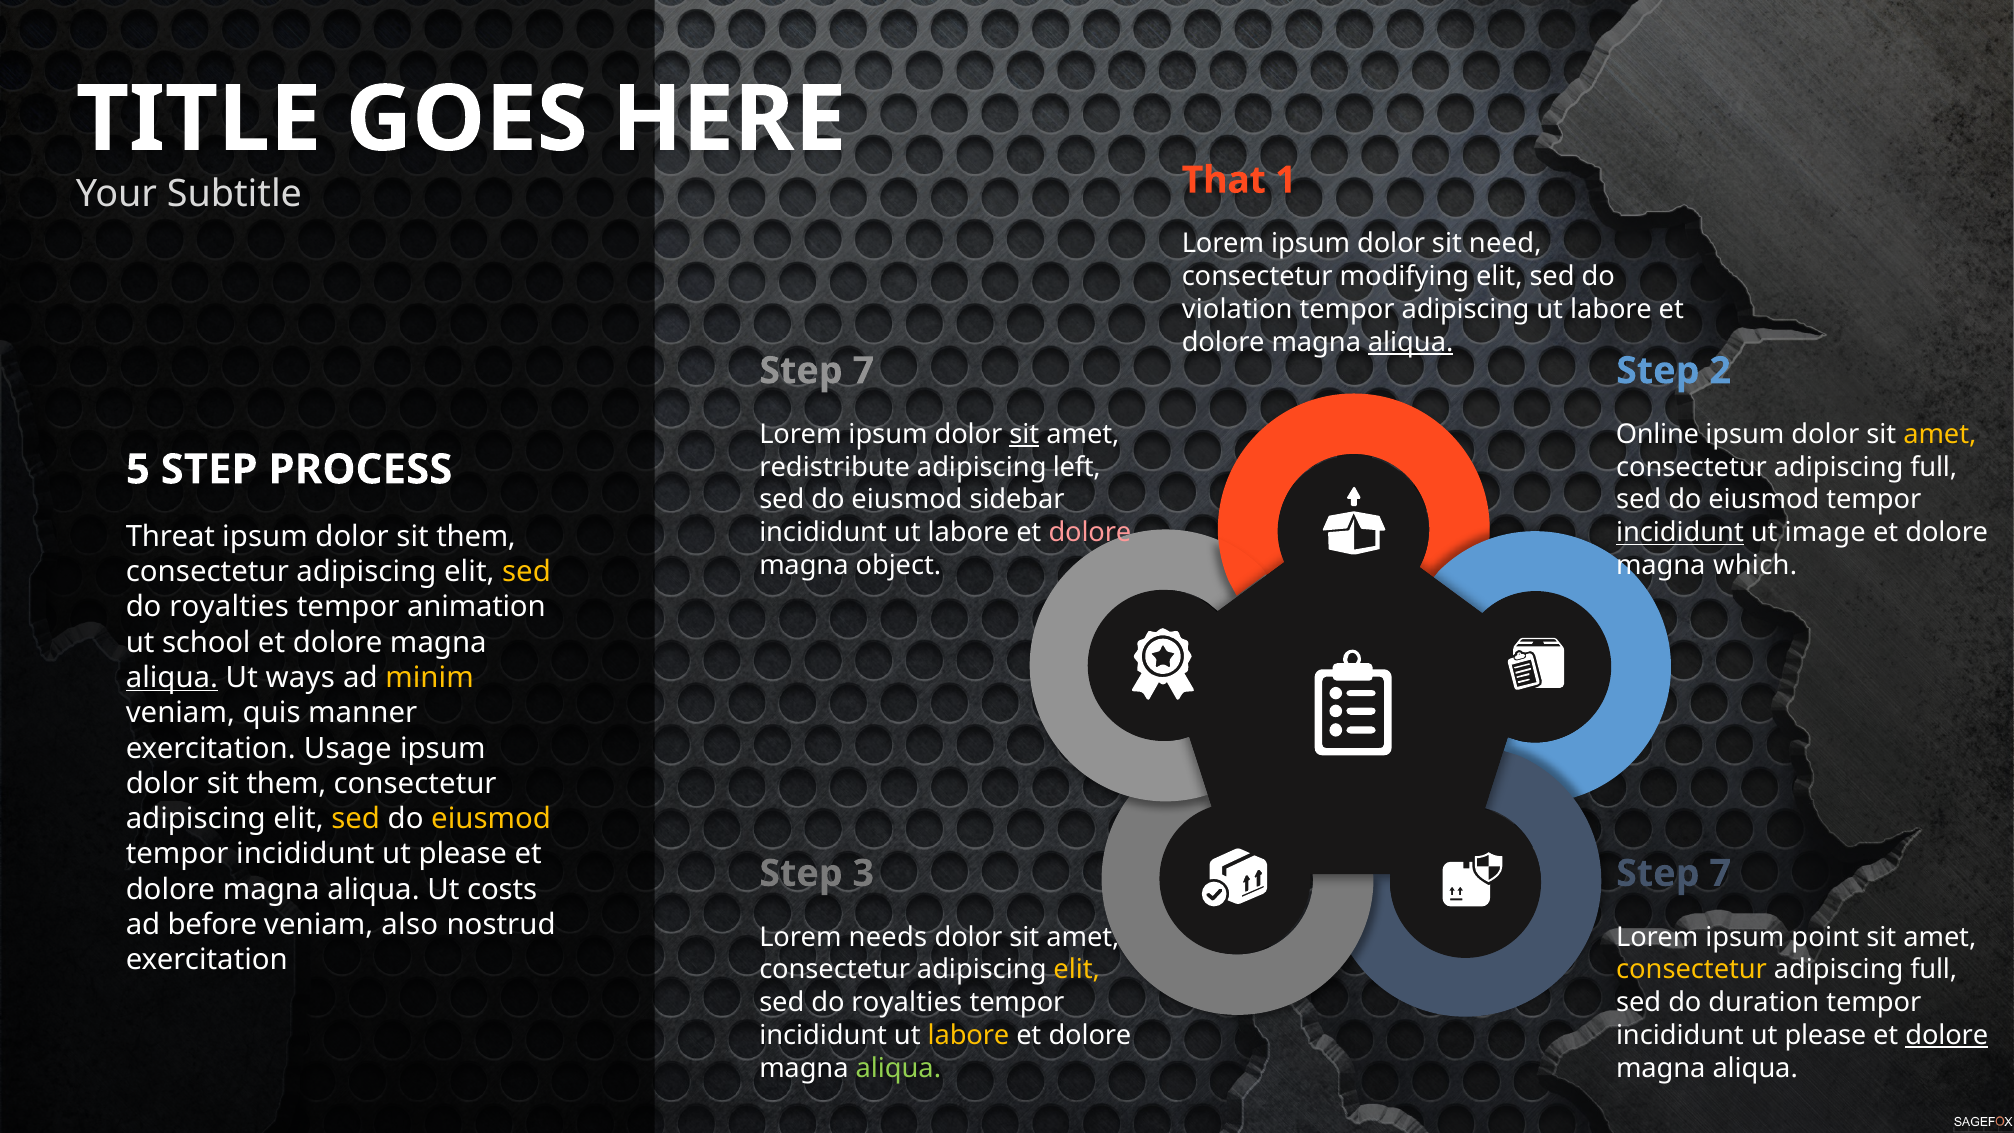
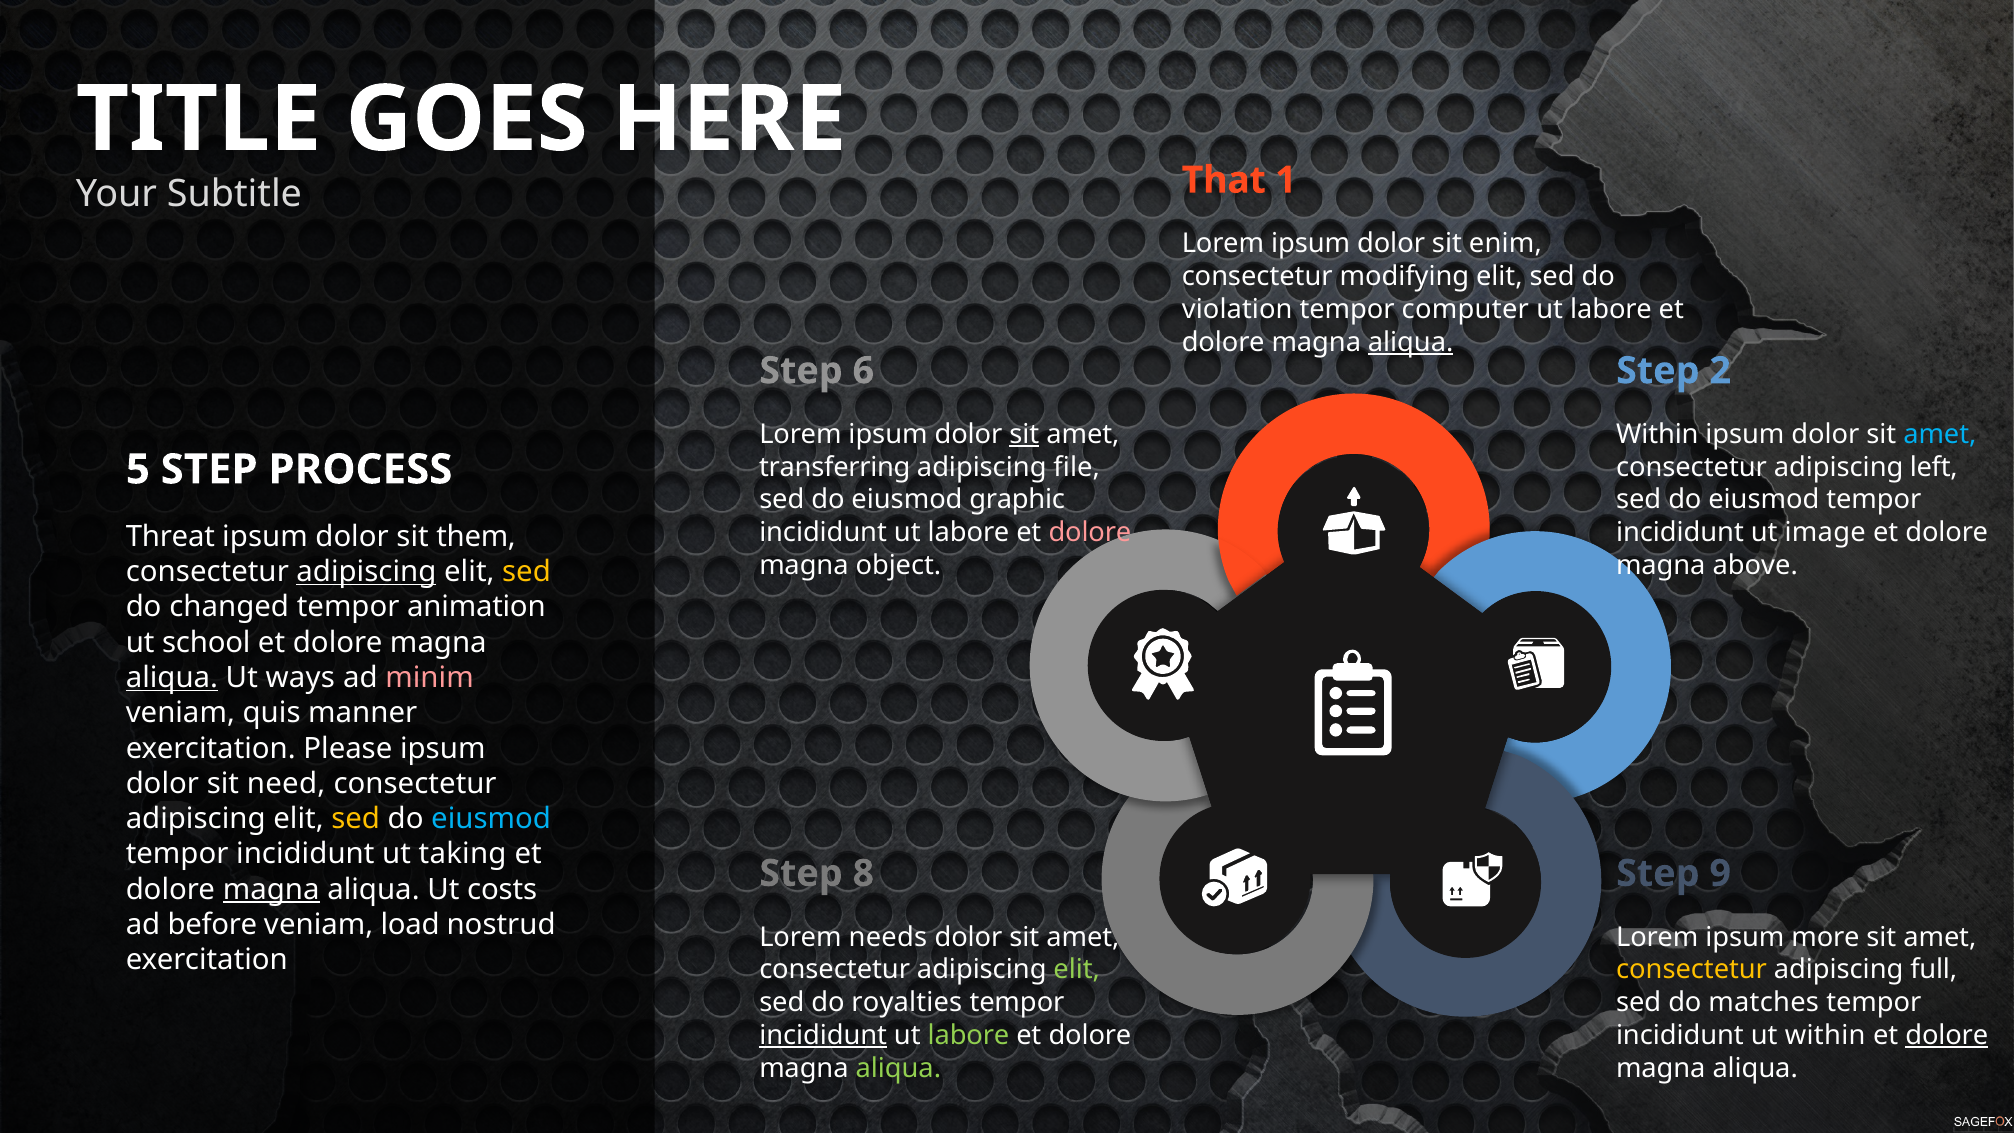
need: need -> enim (1505, 244)
tempor adipiscing: adipiscing -> computer (1465, 309)
7: 7 -> 6 (863, 371)
Online: Online -> Within (1657, 434)
amet colour: yellow -> light blue (1940, 434)
redistribute: redistribute -> transferring (835, 467)
left: left -> file (1077, 467)
full: full -> left (1934, 467)
sidebar: sidebar -> graphic (1017, 500)
incididunt underline: present -> none (1680, 533)
which: which -> above (1755, 565)
adipiscing underline: none -> present (366, 572)
royalties: royalties -> changed (229, 607)
minim colour: yellow -> pink (430, 678)
Usage: Usage -> Please (348, 748)
them: them -> need (286, 783)
eiusmod colour: yellow -> light blue (491, 819)
please: please -> taking (463, 854)
3: 3 -> 8 (863, 873)
7: 7 -> 9 (1720, 873)
magna underline: none -> present (271, 889)
also: also -> load (410, 925)
point: point -> more (1826, 937)
elit colour: yellow -> light green (1077, 970)
duration: duration -> matches (1764, 1002)
incididunt underline: none -> present (823, 1035)
labore colour: yellow -> light green (969, 1035)
please: please -> within (1825, 1035)
